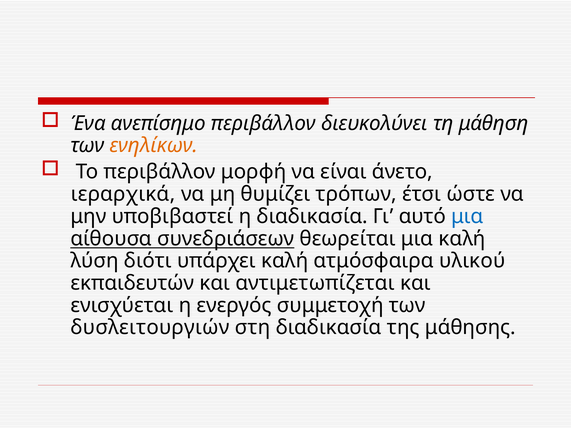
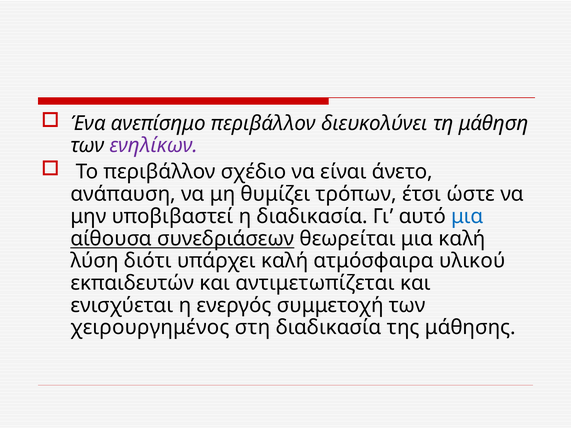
ενηλίκων colour: orange -> purple (154, 146)
μορφή: μορφή -> σχέδιο (254, 172)
ιεραρχικά: ιεραρχικά -> ανάπαυση (123, 194)
δυσλειτουργιών: δυσλειτουργιών -> χειρουργημένος (150, 328)
